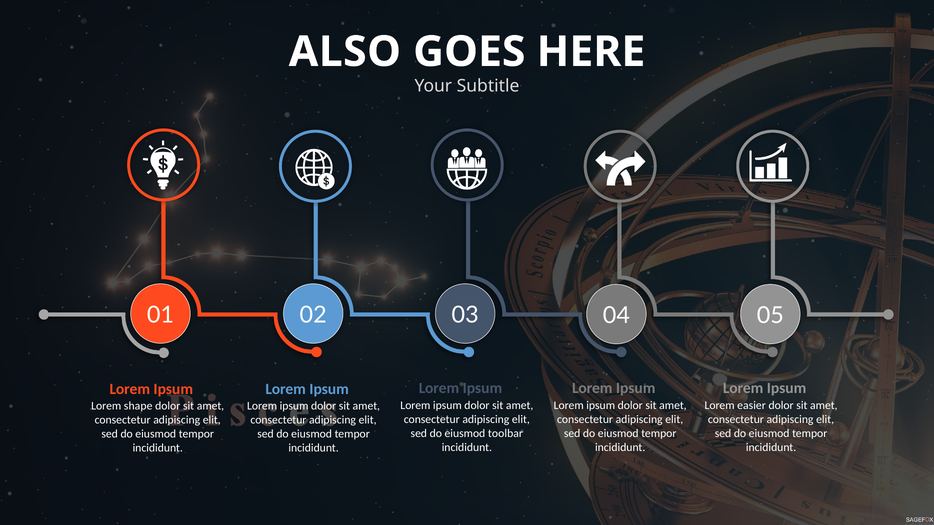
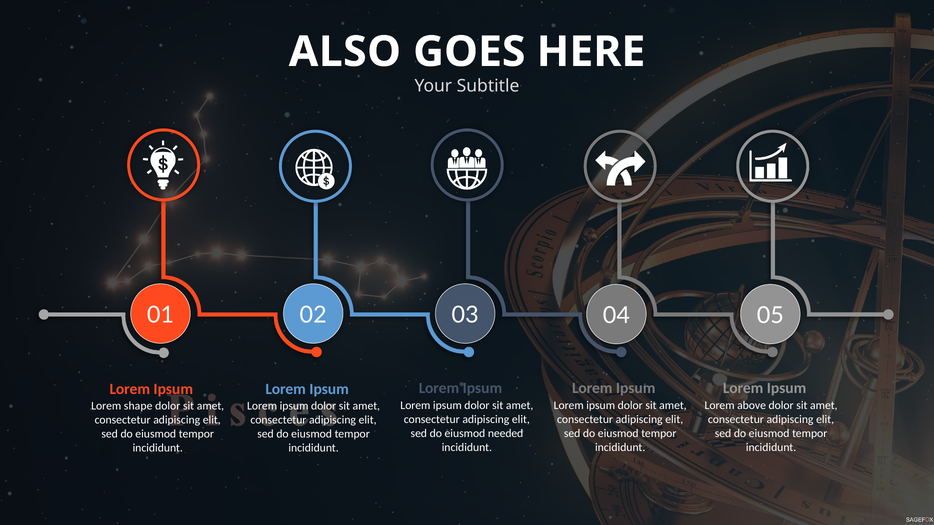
easier: easier -> above (752, 405)
toolbar: toolbar -> needed (506, 433)
